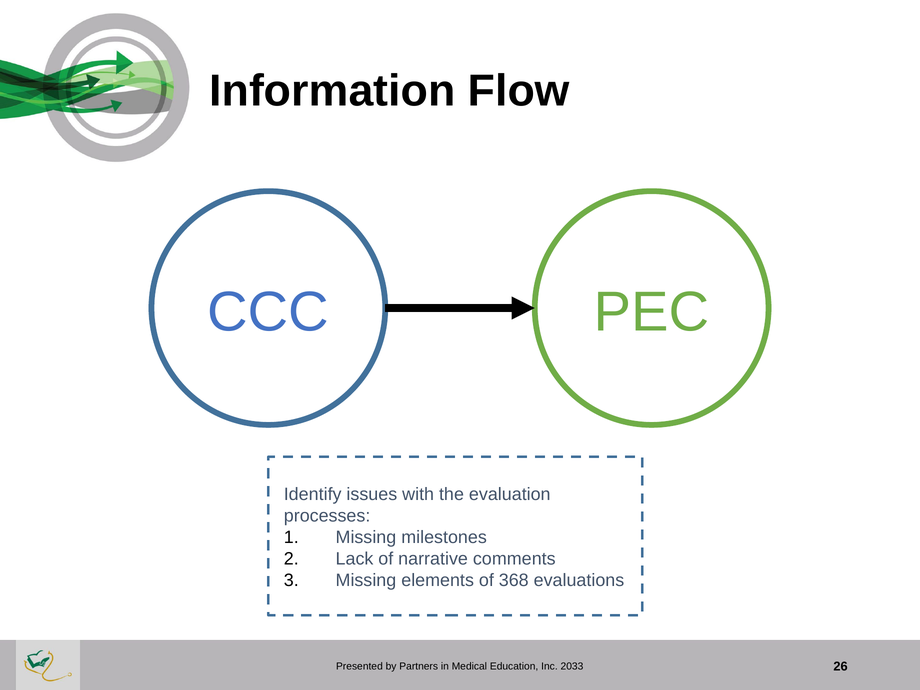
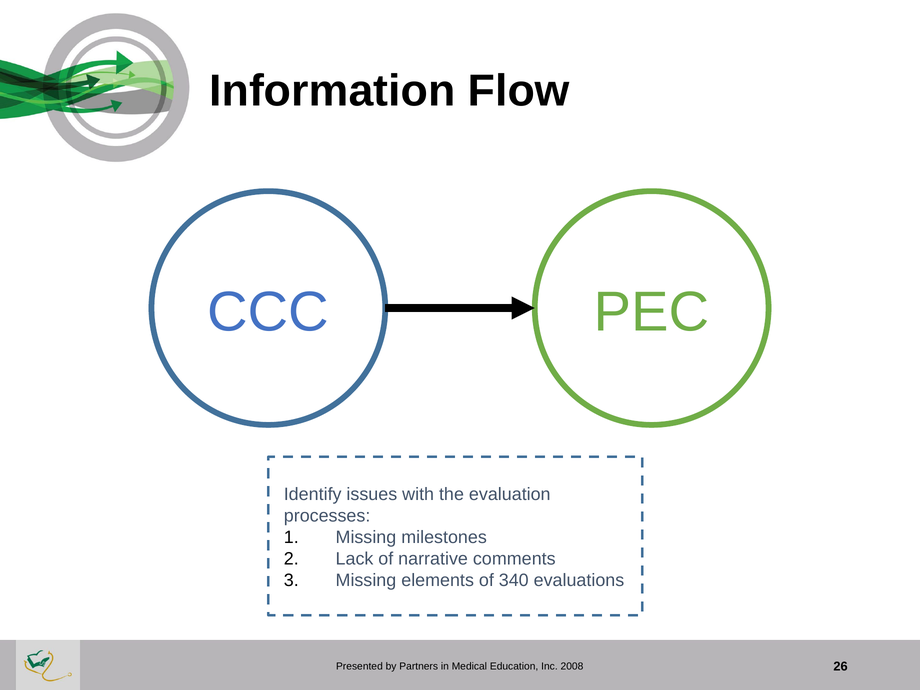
368: 368 -> 340 (514, 580)
2033: 2033 -> 2008 (572, 666)
